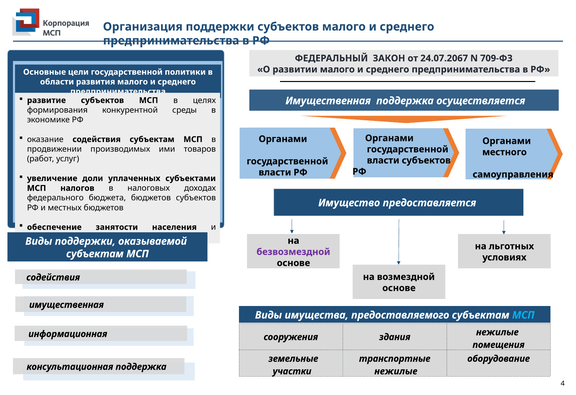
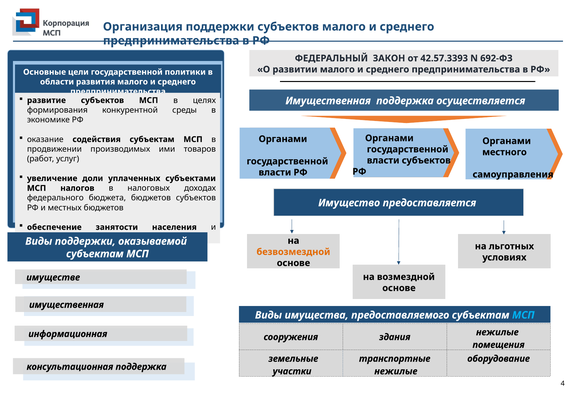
24.07.2067: 24.07.2067 -> 42.57.3393 (444, 58)
709-ФЗ: 709-ФЗ -> 692-ФЗ (496, 58)
безвозмездной colour: purple -> orange (293, 252)
содействия: содействия -> имуществе (53, 277)
